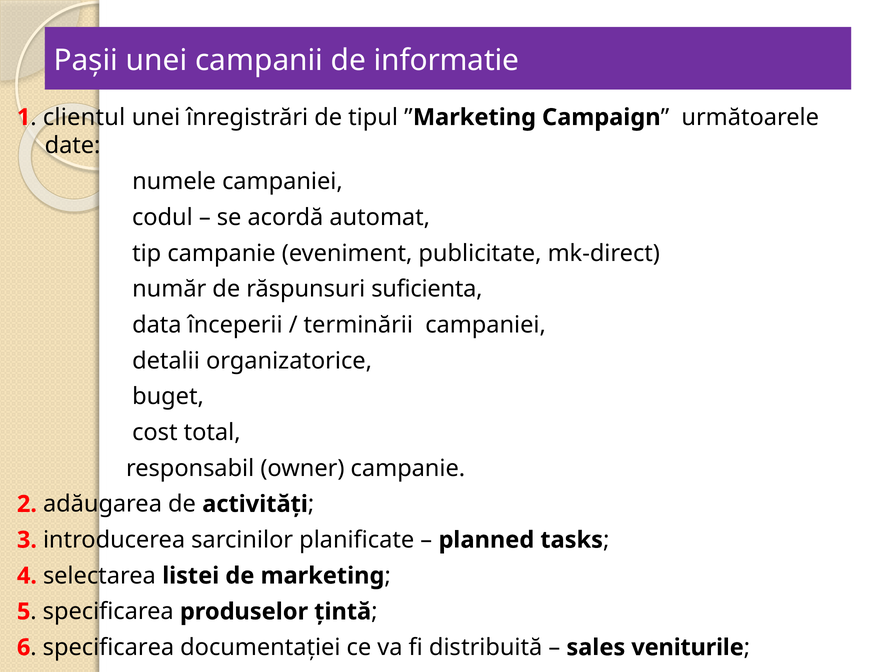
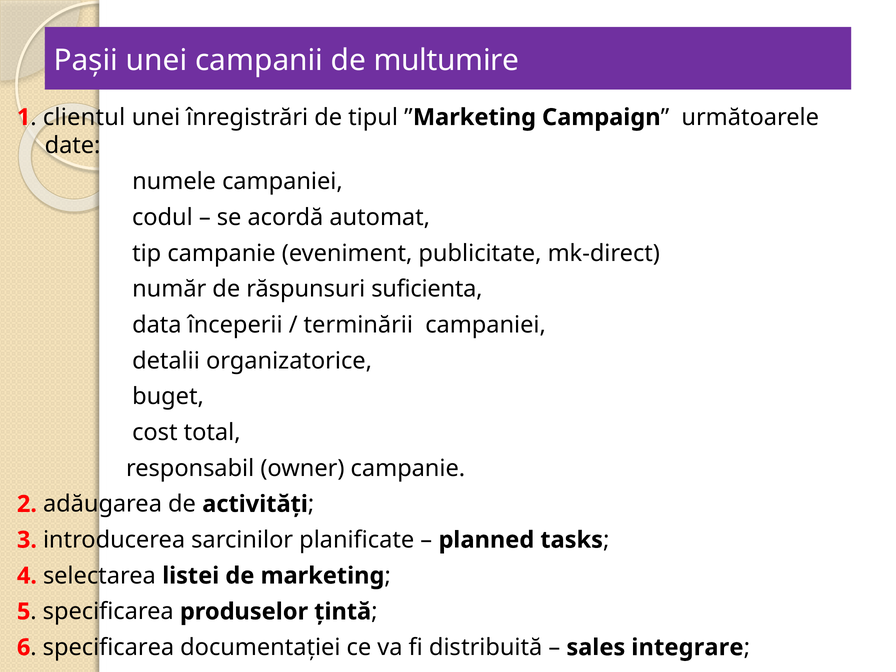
informatie: informatie -> multumire (446, 60)
veniturile: veniturile -> integrare (687, 647)
